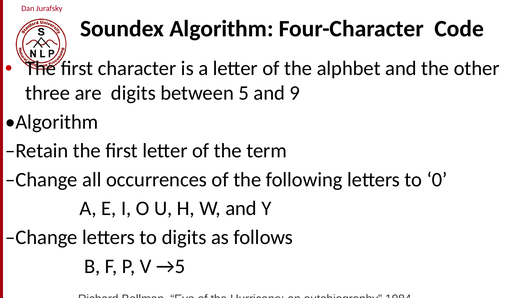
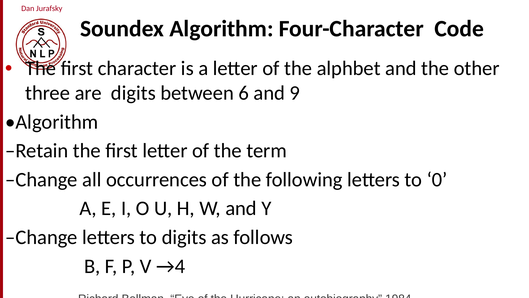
5: 5 -> 6 (244, 93)
→5: →5 -> →4 (171, 266)
